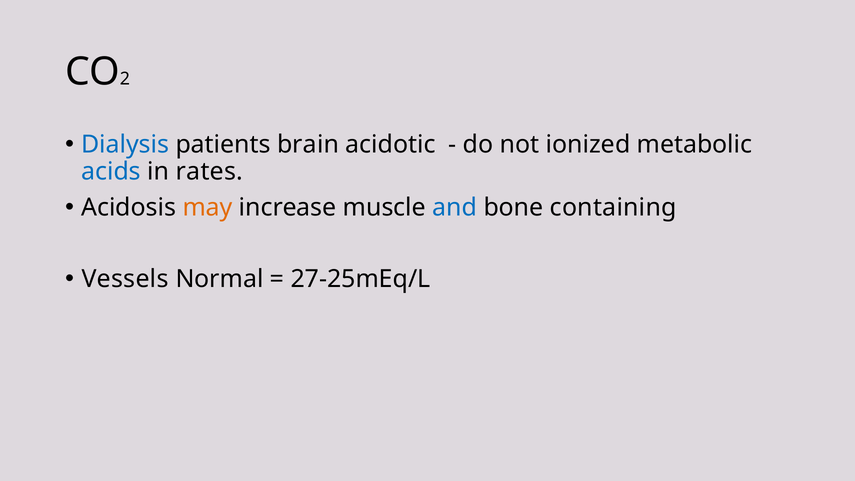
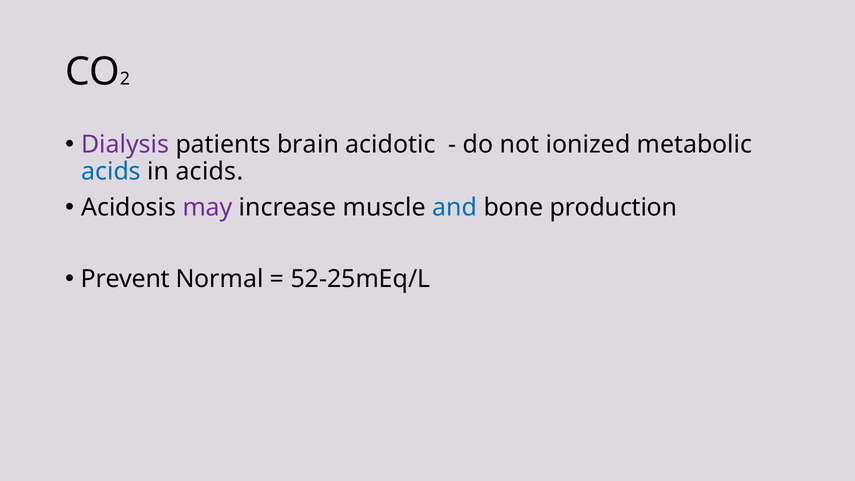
Dialysis colour: blue -> purple (125, 145)
in rates: rates -> acids (209, 171)
may colour: orange -> purple (208, 207)
containing: containing -> production (614, 207)
Vessels: Vessels -> Prevent (125, 279)
27-25mEq/L: 27-25mEq/L -> 52-25mEq/L (361, 279)
